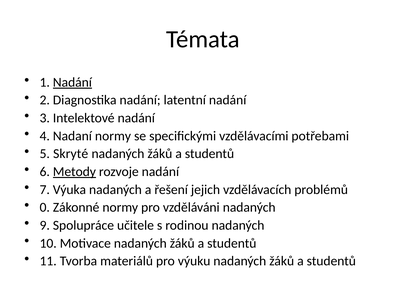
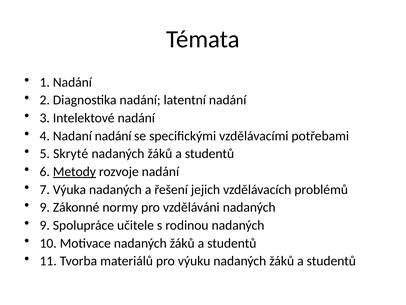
Nadání underline: present -> none (72, 82)
Nadaní normy: normy -> nadání (113, 136)
0: 0 -> 9 (45, 207)
